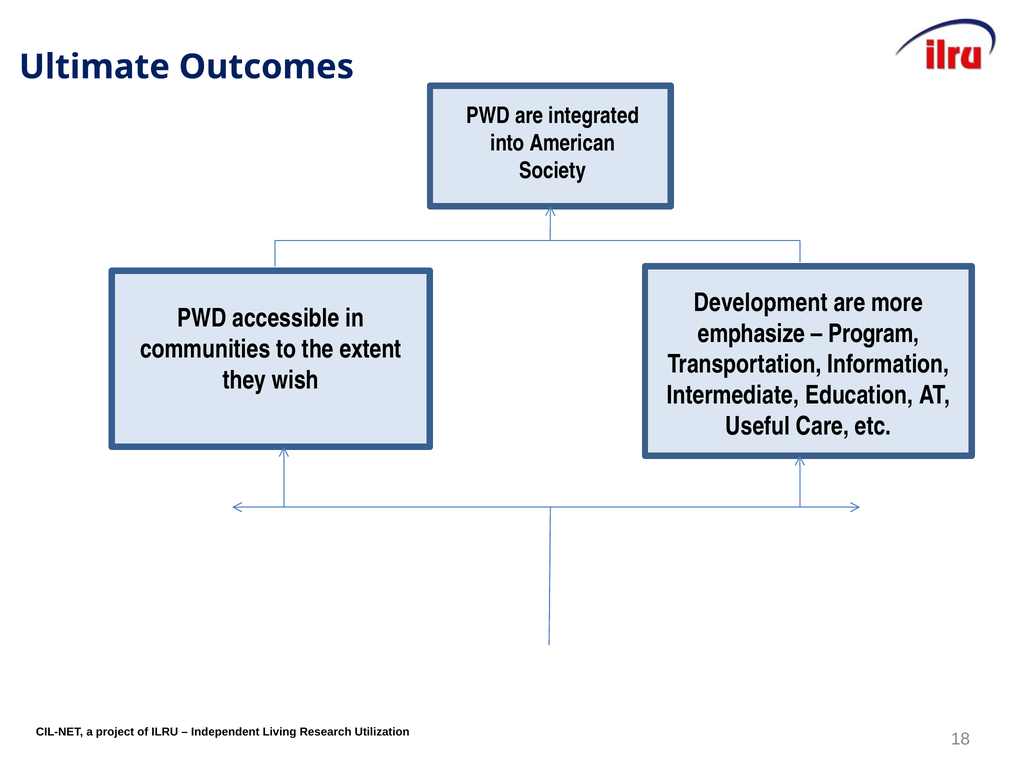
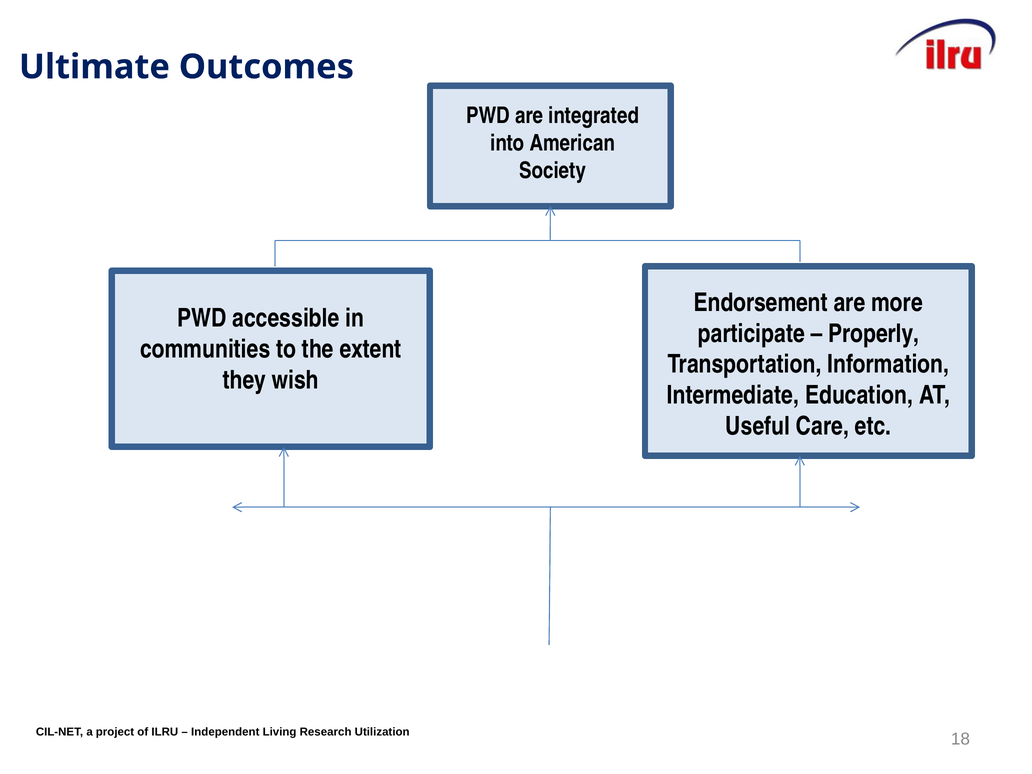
Development: Development -> Endorsement (761, 303)
emphasize: emphasize -> participate (751, 334)
Program: Program -> Properly (874, 334)
